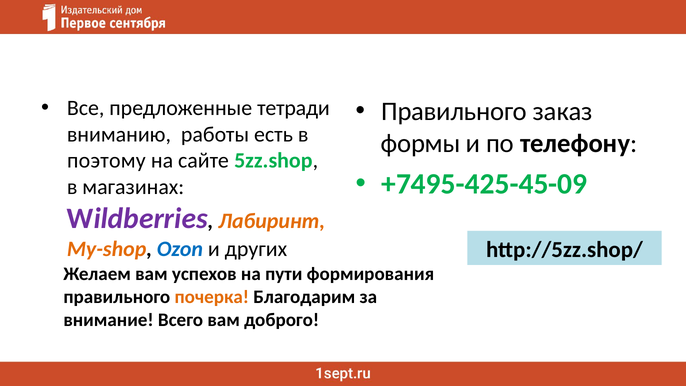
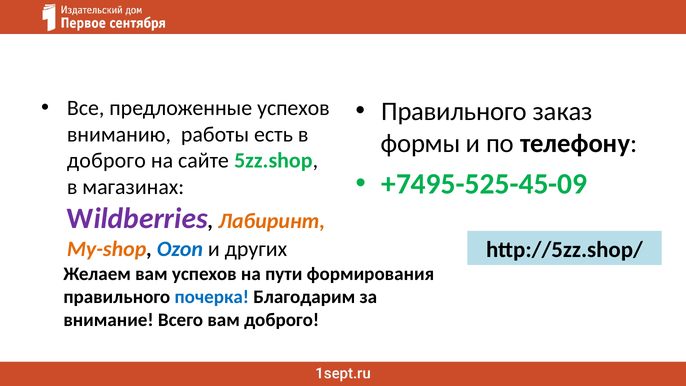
предложенные тетради: тетради -> успехов (293, 108)
поэтому: поэтому -> доброго (106, 161)
+7495-425-45-09: +7495-425-45-09 -> +7495-525-45-09 (484, 184)
почерка colour: orange -> blue (212, 297)
